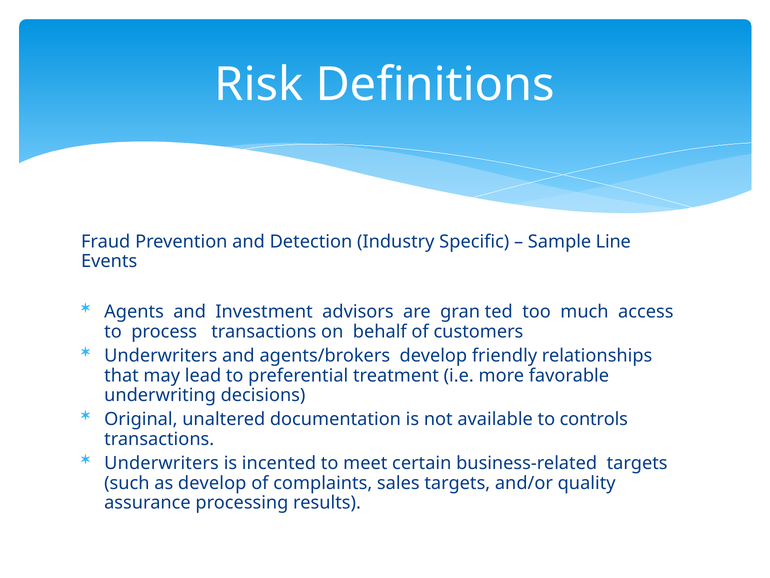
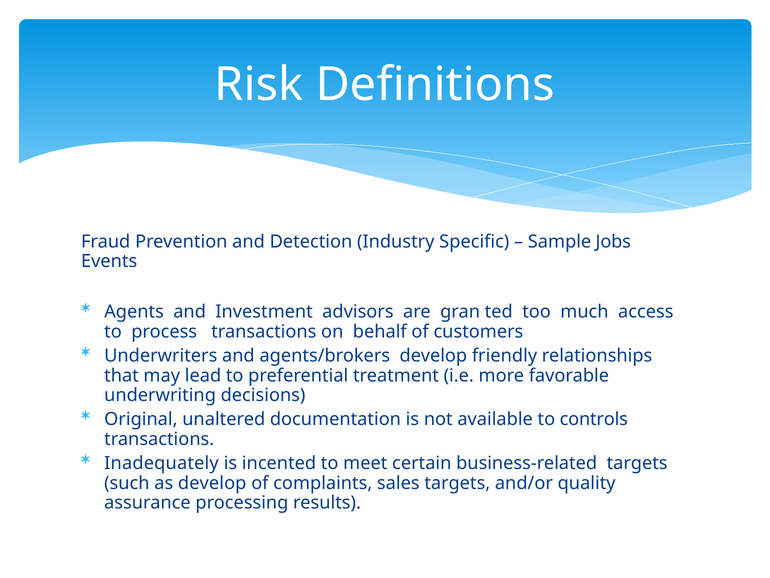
Line: Line -> Jobs (613, 241)
Underwriters: Underwriters -> Inadequately (161, 463)
